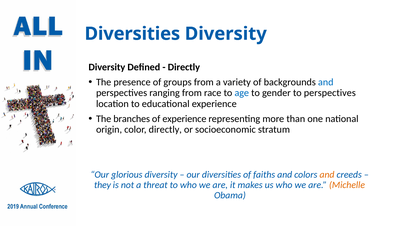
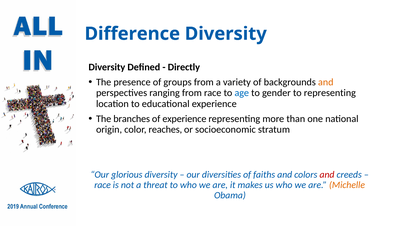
Diversities: Diversities -> Difference (132, 34)
and colour: blue -> orange (326, 82)
to perspectives: perspectives -> representing (330, 93)
color directly: directly -> reaches (165, 130)
and colour: orange -> red (327, 175)
they: they -> race (103, 185)
